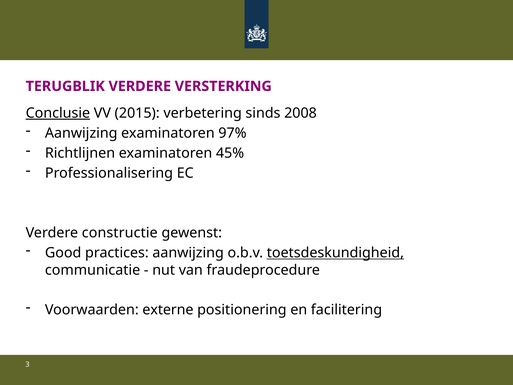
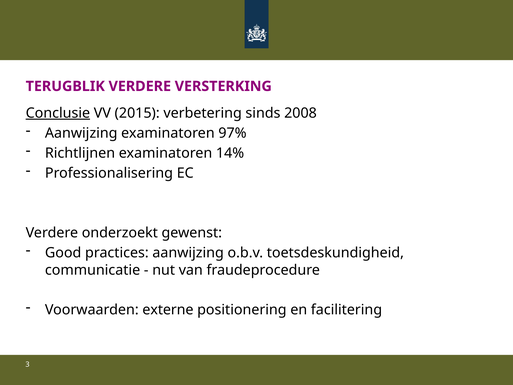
45%: 45% -> 14% (230, 153)
constructie: constructie -> onderzoekt (120, 233)
toetsdeskundigheid underline: present -> none (335, 253)
